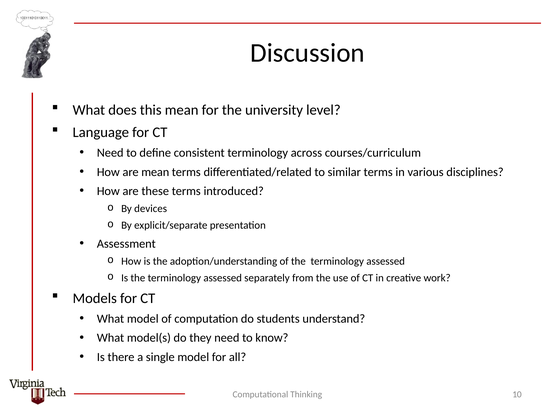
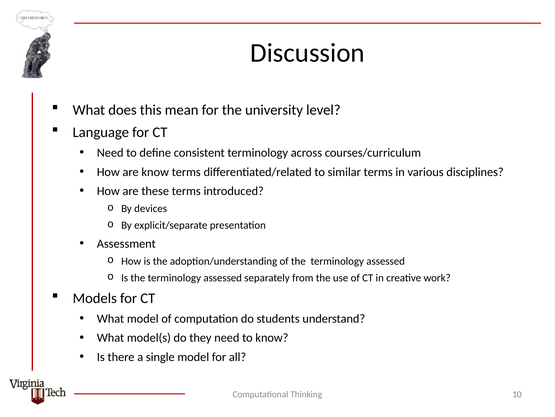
are mean: mean -> know (155, 172)
